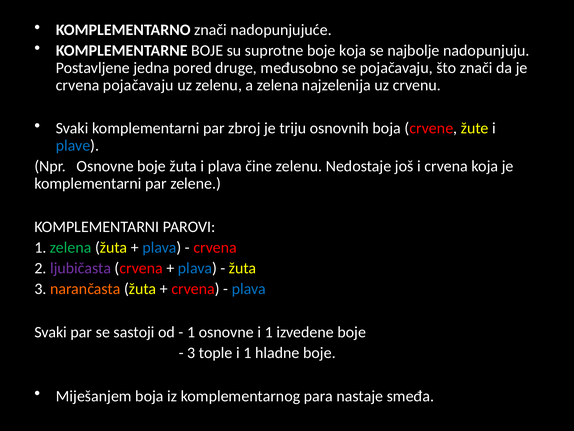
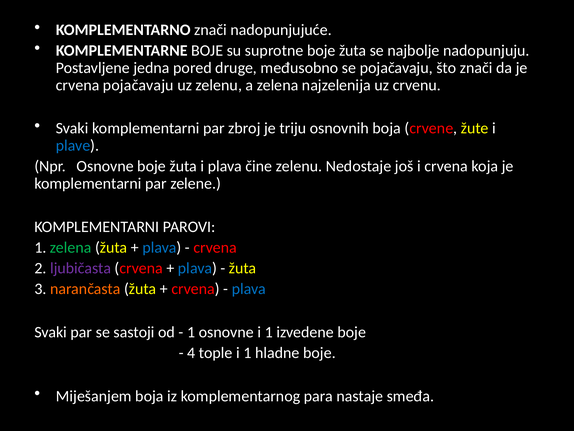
suprotne boje koja: koja -> žuta (353, 51)
3: 3 -> 4 (191, 352)
